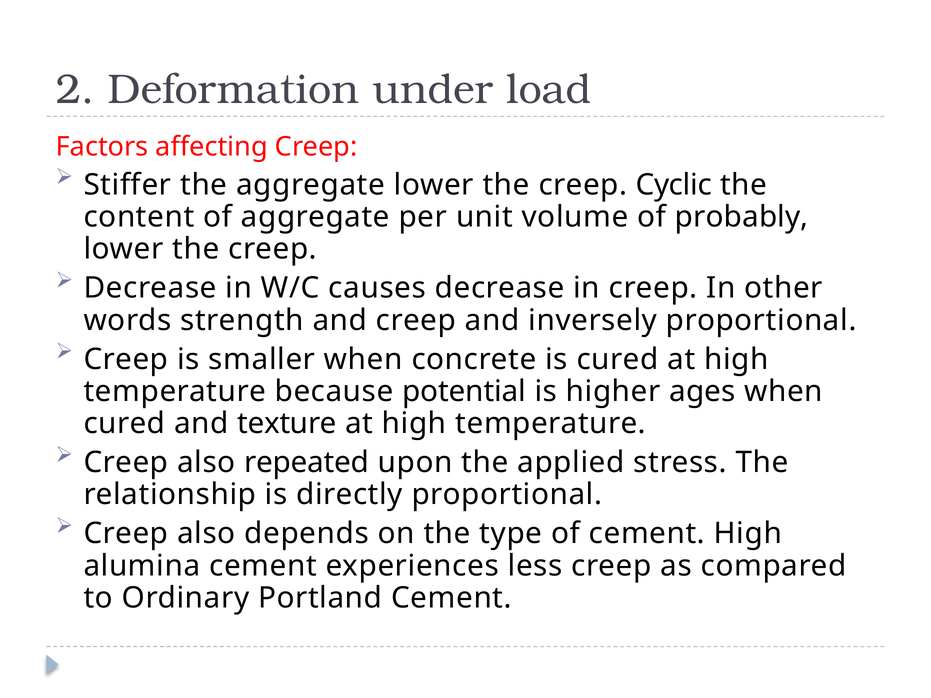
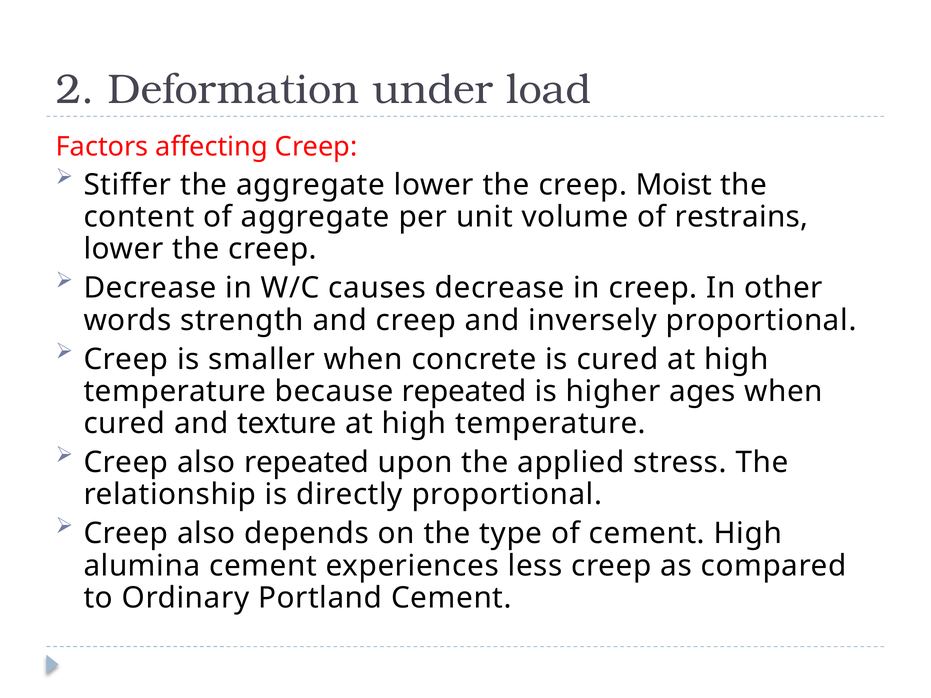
Cyclic: Cyclic -> Moist (674, 185)
probably: probably -> restrains (742, 217)
because potential: potential -> repeated (464, 392)
